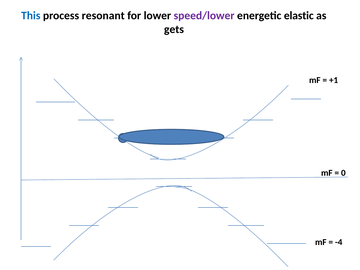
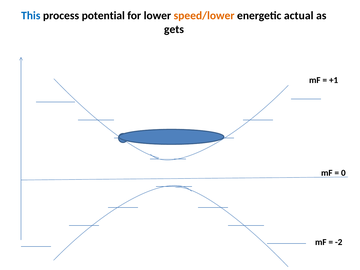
resonant: resonant -> potential (103, 15)
speed/lower colour: purple -> orange (204, 15)
elastic: elastic -> actual (299, 15)
-4: -4 -> -2 (339, 242)
